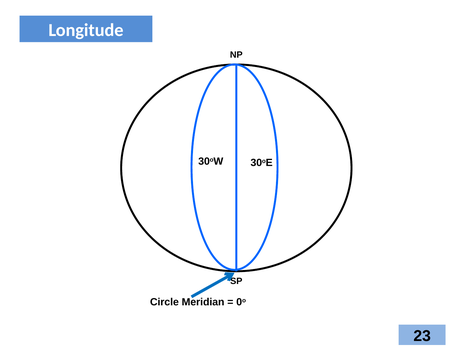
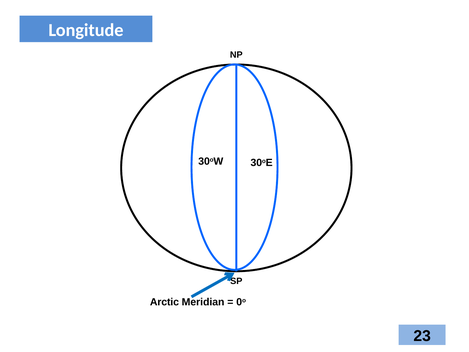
Circle: Circle -> Arctic (164, 302)
